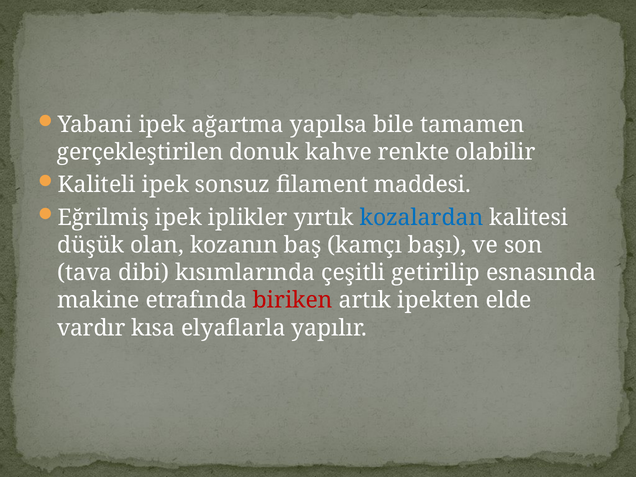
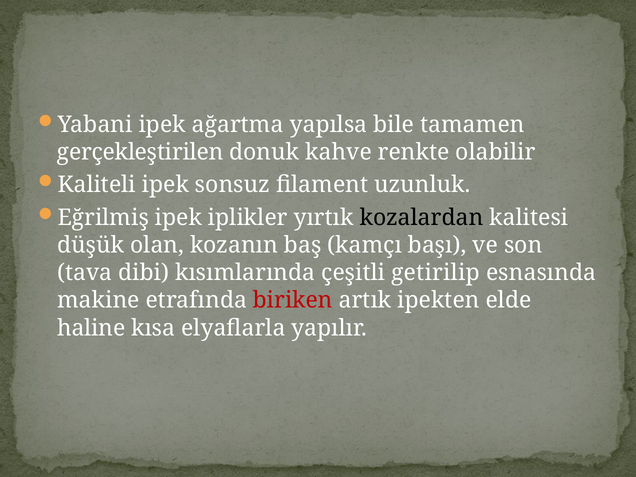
maddesi: maddesi -> uzunluk (422, 185)
kozalardan colour: blue -> black (422, 218)
vardır: vardır -> haline (91, 328)
